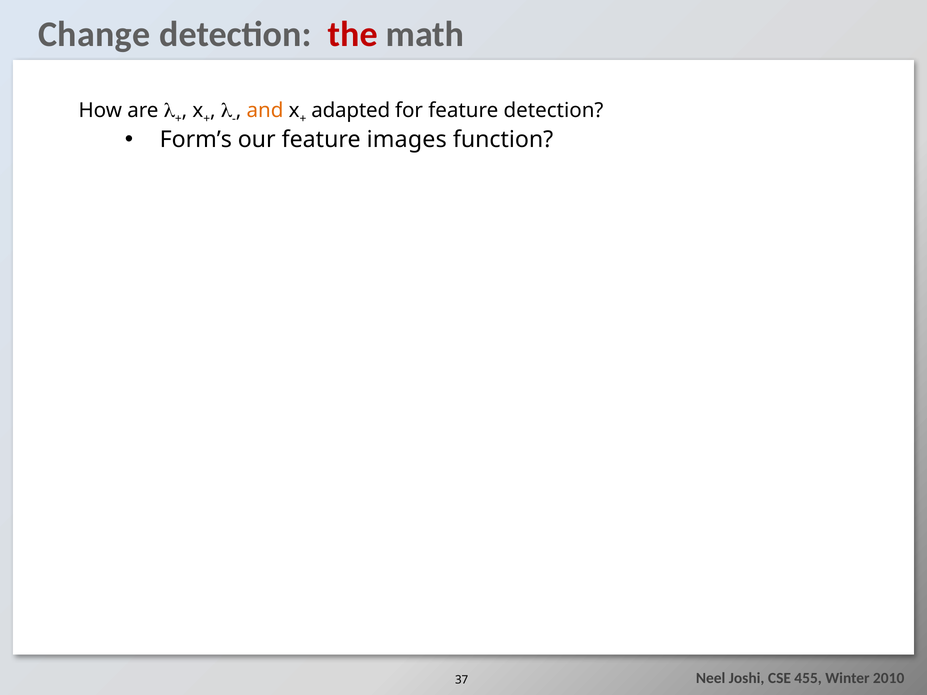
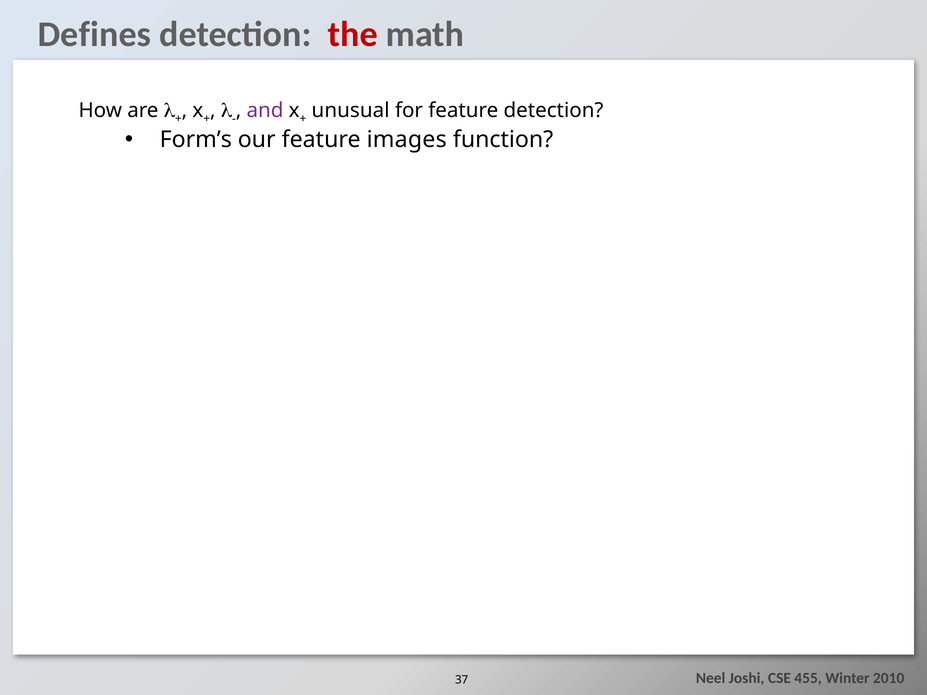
Change: Change -> Defines (94, 34)
and colour: orange -> purple (265, 111)
adapted: adapted -> unusual (351, 111)
